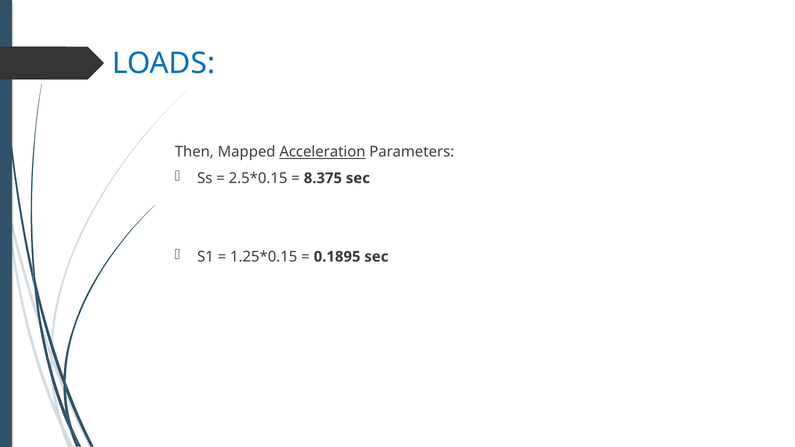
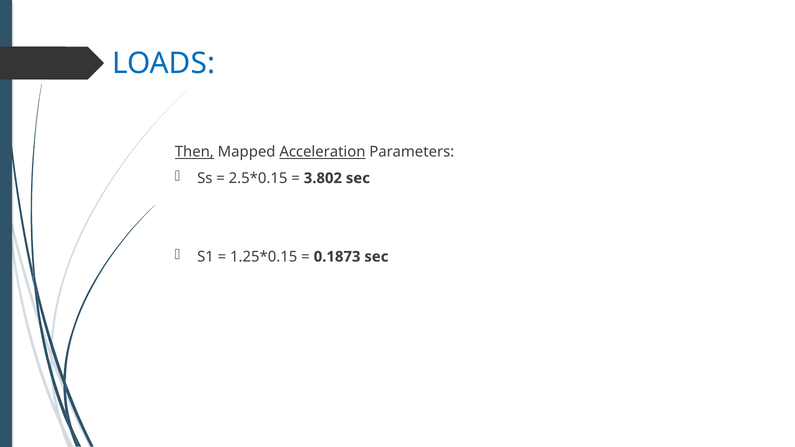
Then underline: none -> present (194, 152)
8.375: 8.375 -> 3.802 (323, 178)
0.1895: 0.1895 -> 0.1873 (337, 257)
